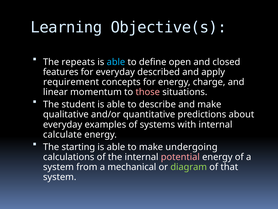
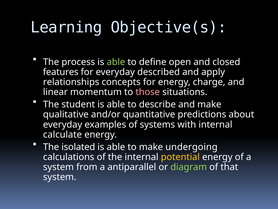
repeats: repeats -> process (78, 62)
able colour: light blue -> light green (116, 62)
requirement: requirement -> relationships (71, 82)
starting: starting -> isolated (78, 147)
potential colour: pink -> yellow (180, 157)
mechanical: mechanical -> antiparallel (132, 167)
